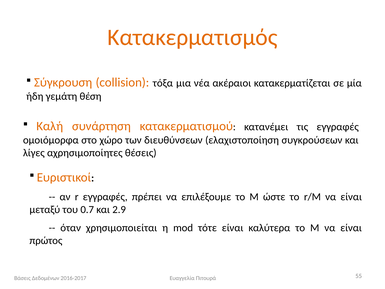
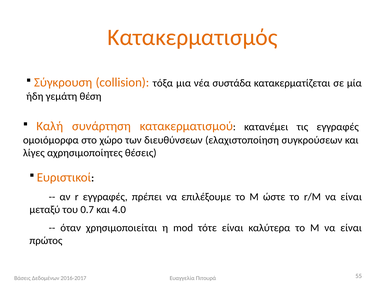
ακέραιοι: ακέραιοι -> συστάδα (232, 83)
2.9: 2.9 -> 4.0 (119, 209)
